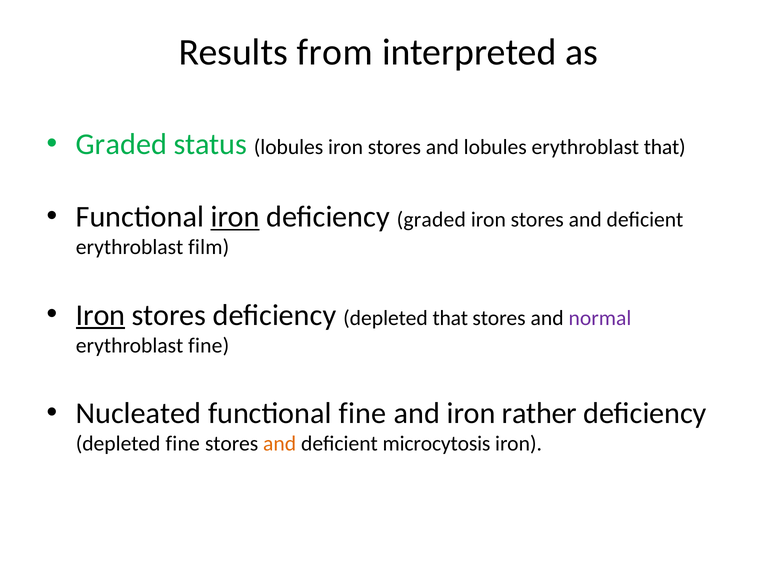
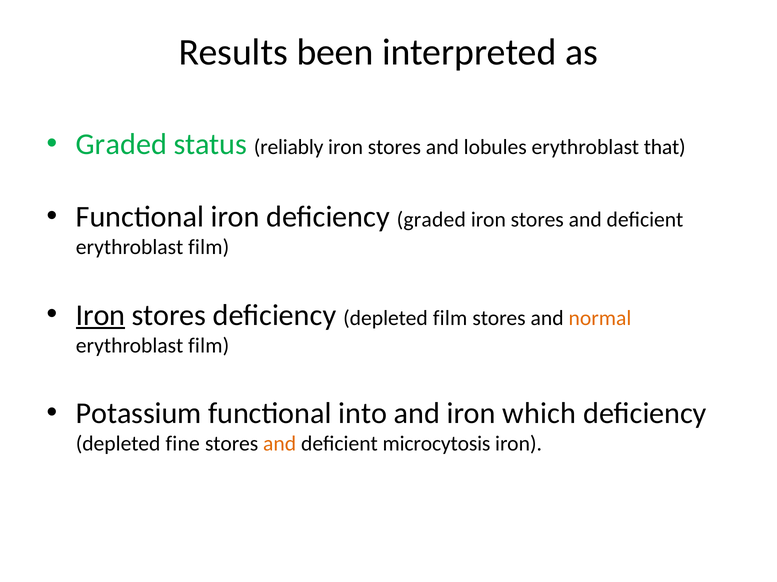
from: from -> been (335, 53)
status lobules: lobules -> reliably (289, 147)
iron underline: present -> none (235, 217)
depleted that: that -> film (450, 318)
normal colour: purple -> orange (600, 318)
fine: fine -> film (209, 346)
Nucleated: Nucleated -> Potassium (139, 414)
functional fine: fine -> into (363, 414)
rather: rather -> which (539, 414)
